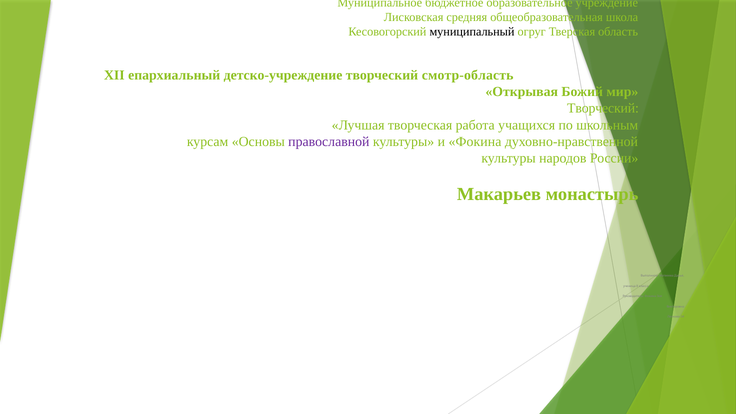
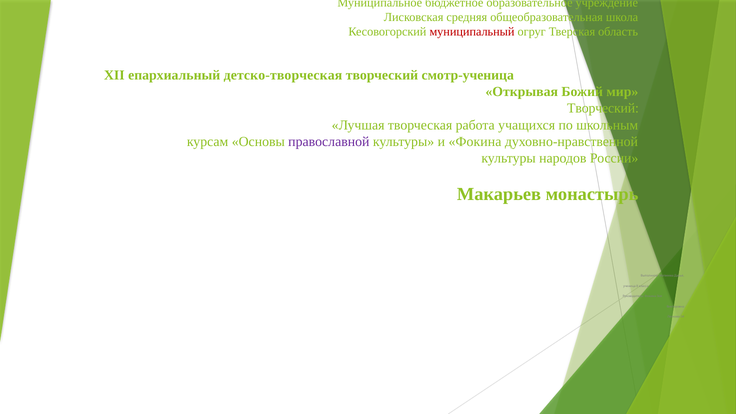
муниципальный colour: black -> red (472, 32)
детско-учреждение: детско-учреждение -> детско-творческая (283, 75)
смотр-область: смотр-область -> смотр-ученица (468, 75)
